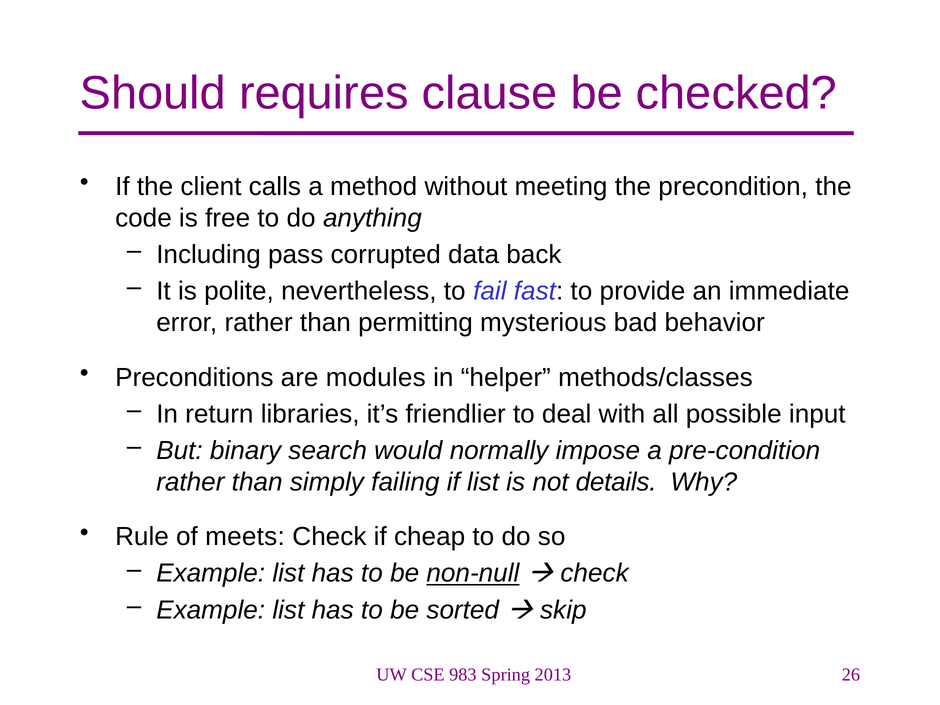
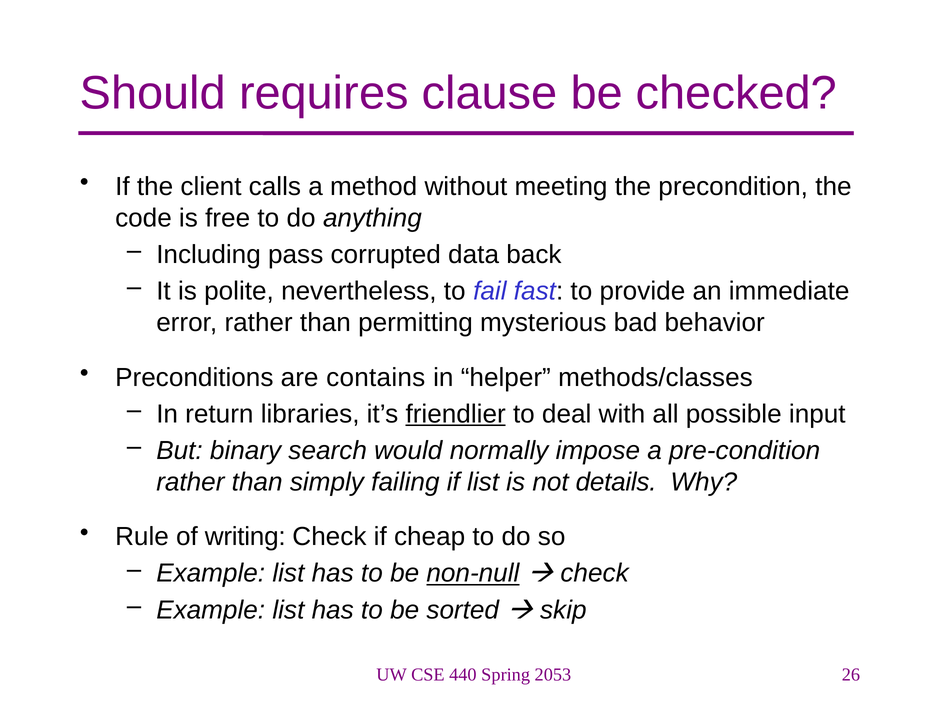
modules: modules -> contains (376, 377)
friendlier underline: none -> present (456, 414)
meets: meets -> writing (245, 537)
983: 983 -> 440 (463, 675)
2013: 2013 -> 2053 (553, 675)
